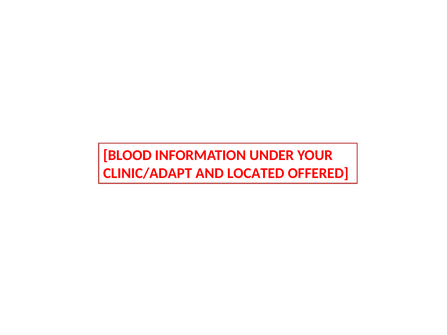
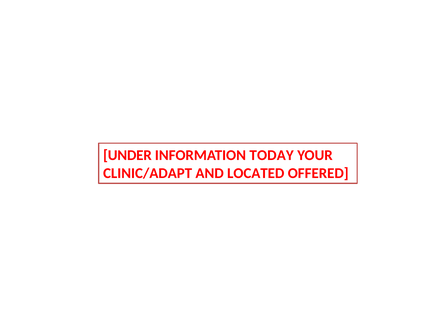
BLOOD: BLOOD -> UNDER (127, 156)
UNDER: UNDER -> TODAY (272, 156)
